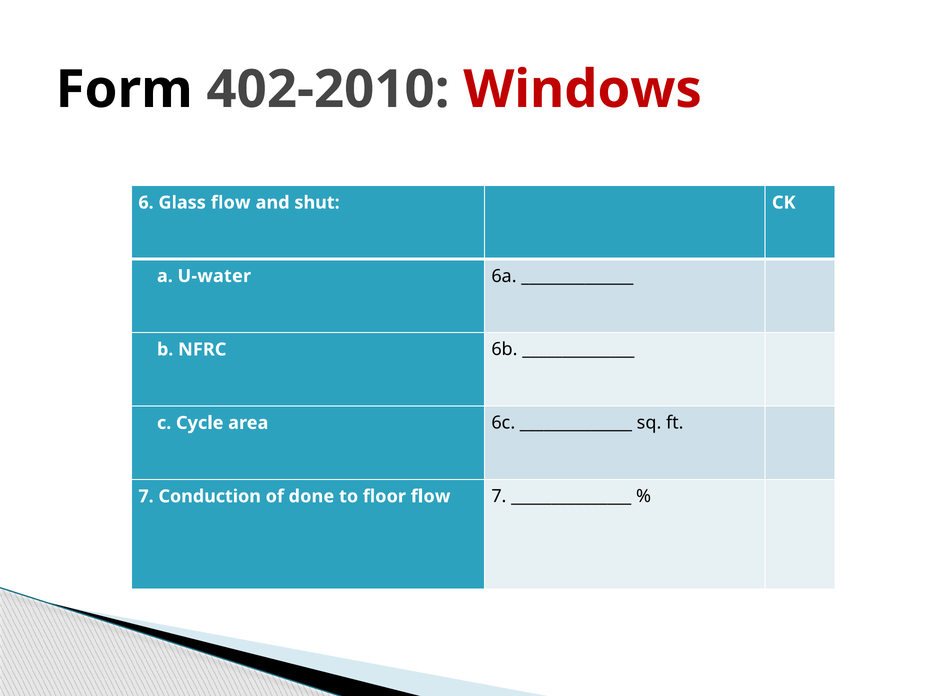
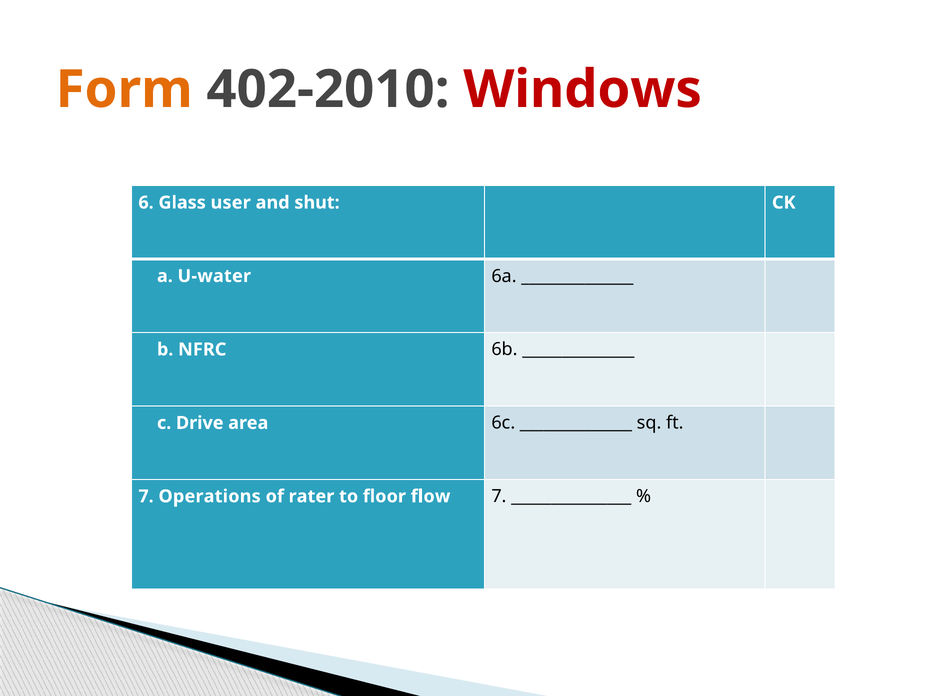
Form colour: black -> orange (124, 90)
Glass flow: flow -> user (231, 203)
Cycle: Cycle -> Drive (200, 423)
Conduction: Conduction -> Operations (210, 496)
done: done -> rater (311, 496)
